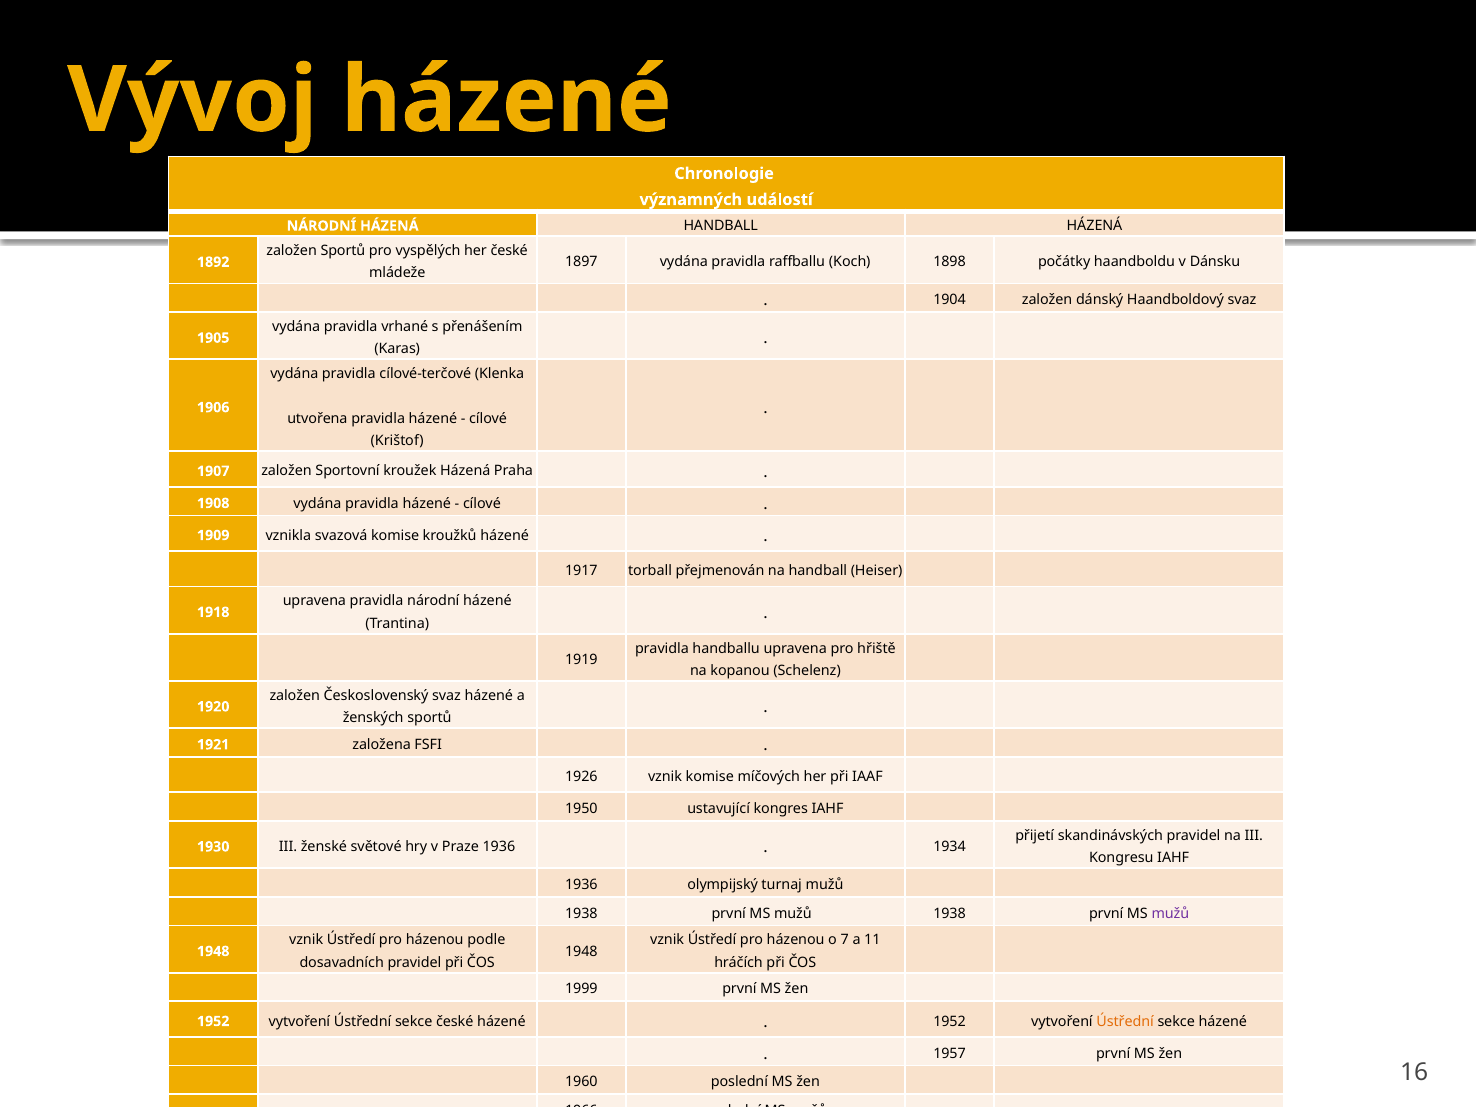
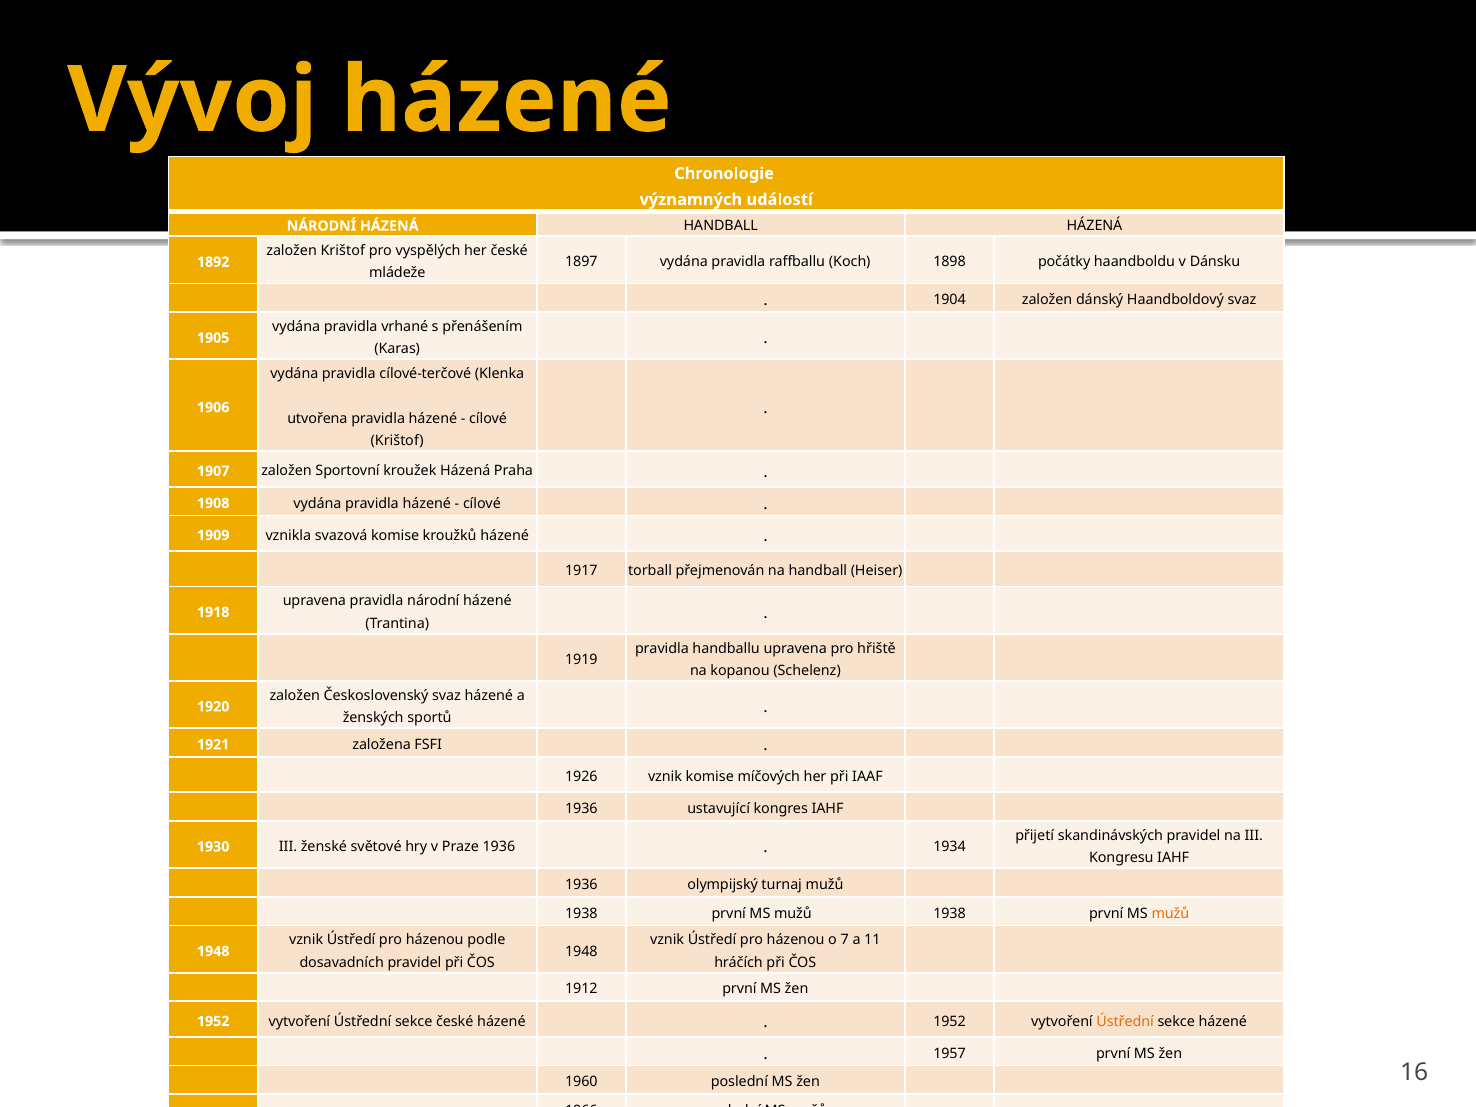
založen Sportů: Sportů -> Krištof (343, 251)
1950: 1950 -> 1936 (581, 809)
mužů colour: purple -> orange (1170, 913)
1999: 1999 -> 1912 (581, 989)
